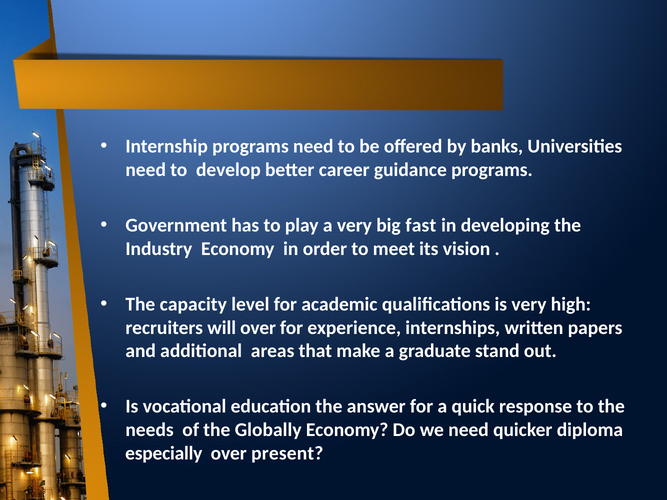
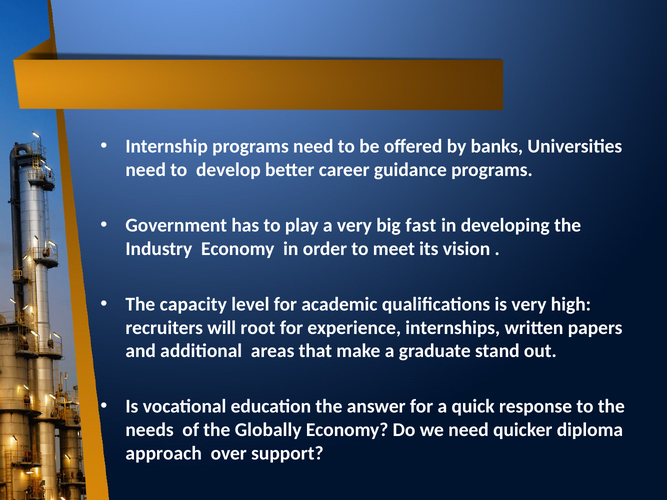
will over: over -> root (258, 328)
especially: especially -> approach (164, 453)
present: present -> support (287, 453)
